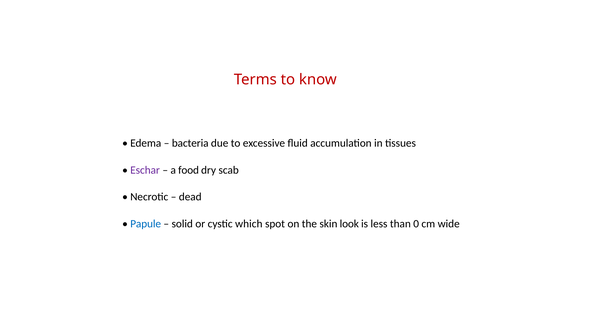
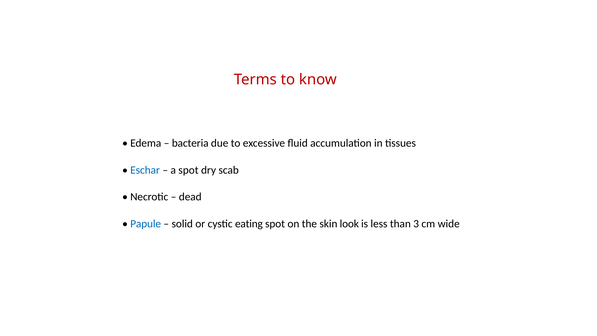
Eschar colour: purple -> blue (145, 170)
a food: food -> spot (188, 170)
which: which -> eating (249, 224)
0: 0 -> 3 (416, 224)
